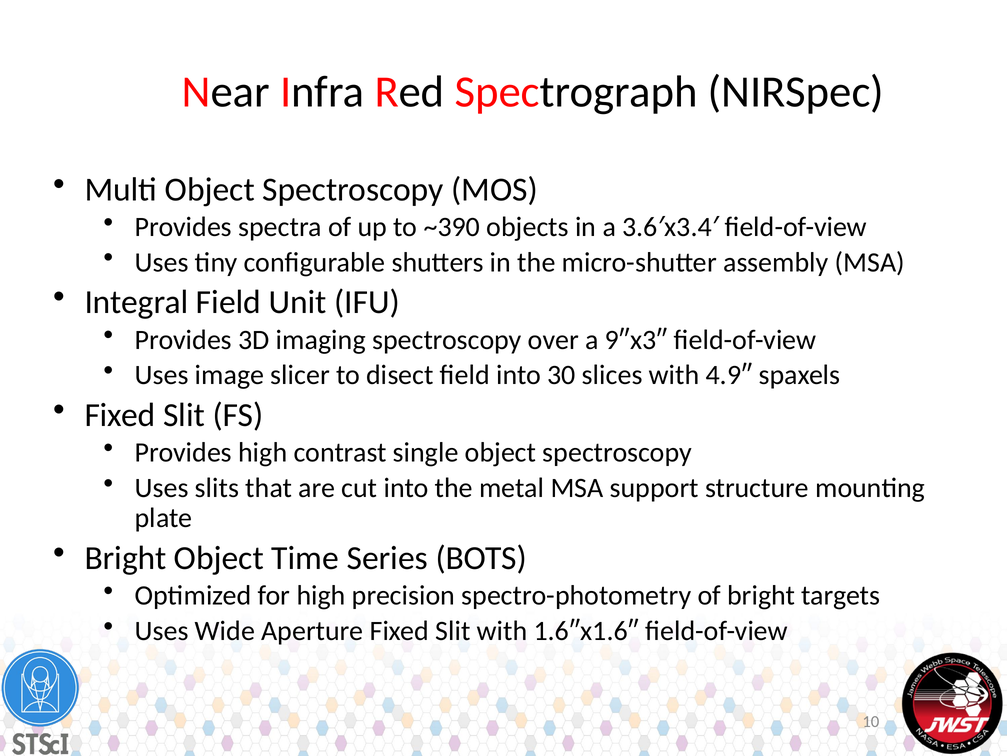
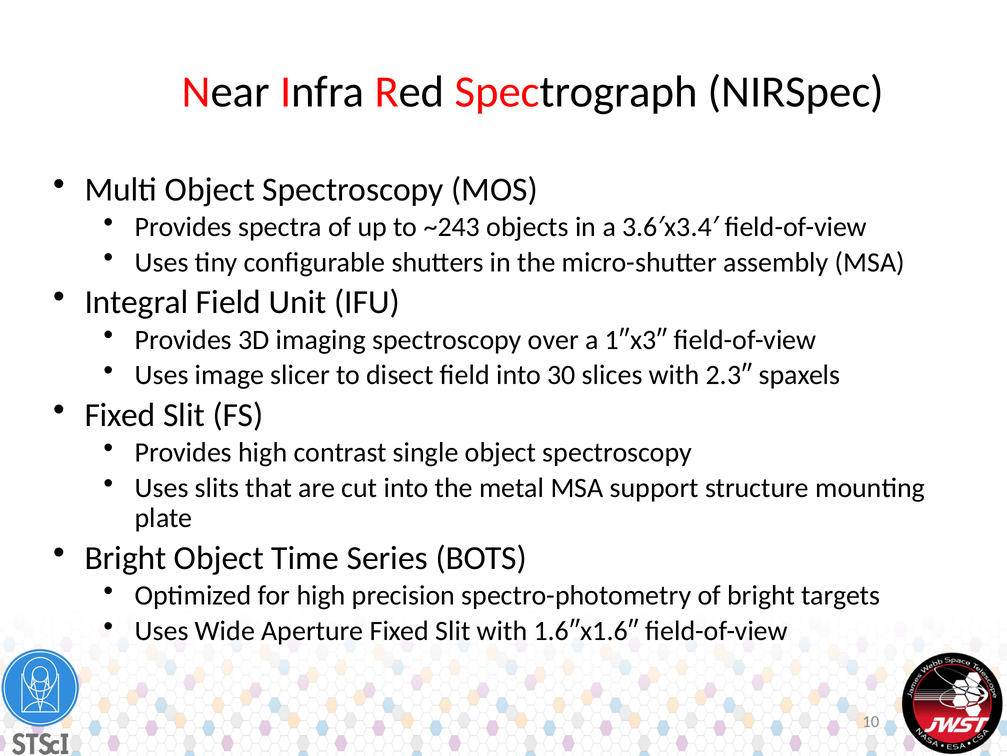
~390: ~390 -> ~243 (452, 227)
9″x3″: 9″x3″ -> 1″x3″ (636, 339)
4.9″: 4.9″ -> 2.3″ (729, 375)
